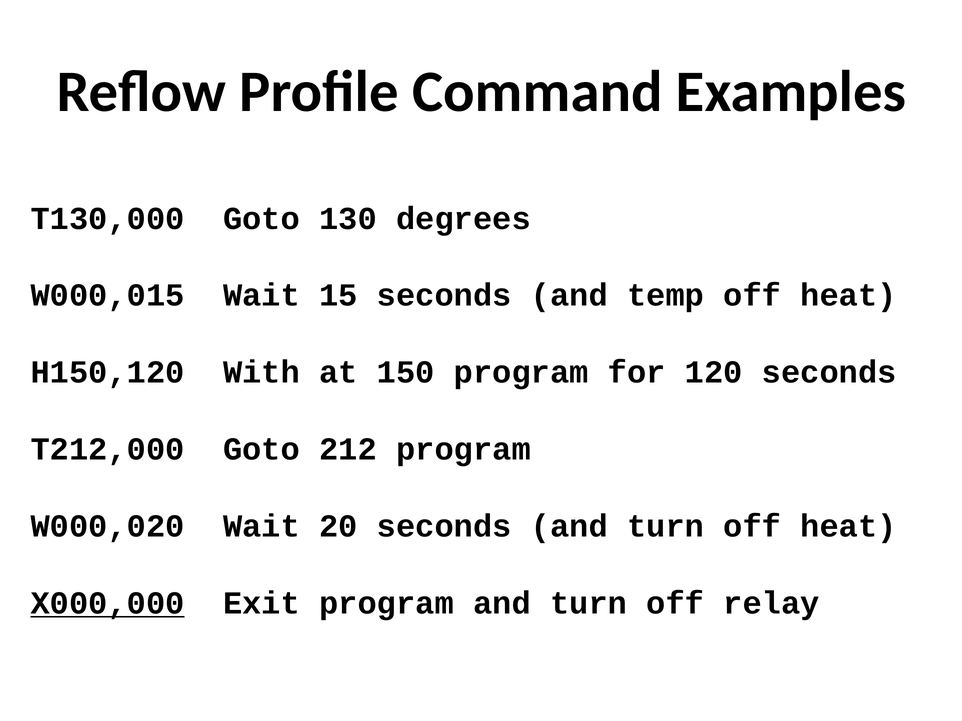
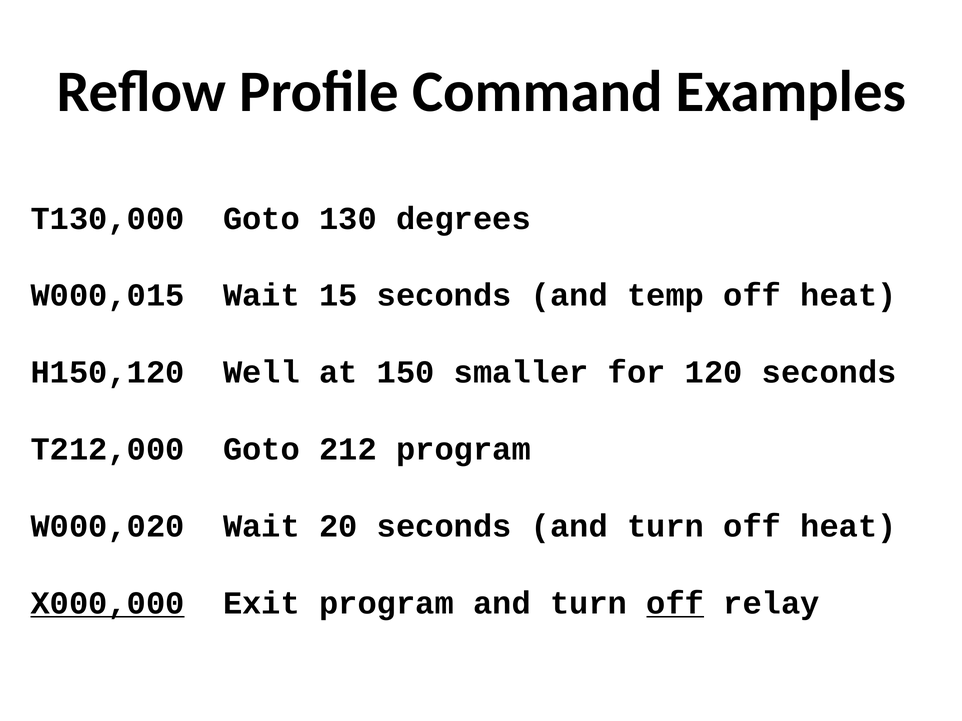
With: With -> Well (261, 373)
150 program: program -> smaller (521, 373)
off underline: none -> present (675, 603)
